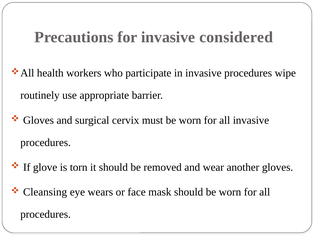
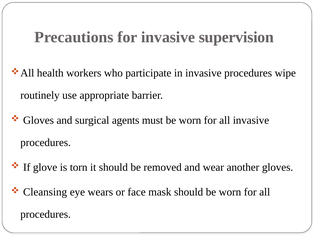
considered: considered -> supervision (236, 37)
cervix: cervix -> agents (126, 120)
